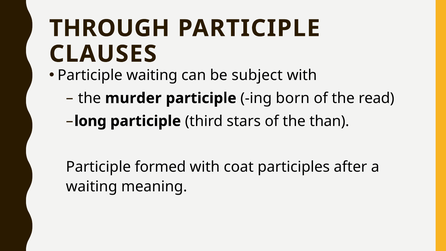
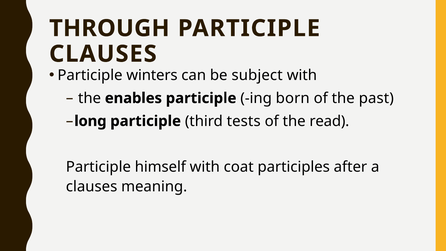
Participle waiting: waiting -> winters (152, 75)
murder: murder -> enables (133, 98)
read: read -> past (376, 98)
stars: stars -> tests (244, 121)
than: than -> read (329, 121)
formed: formed -> himself (160, 167)
waiting: waiting -> clauses (92, 186)
